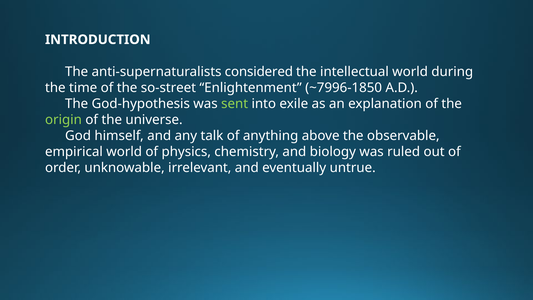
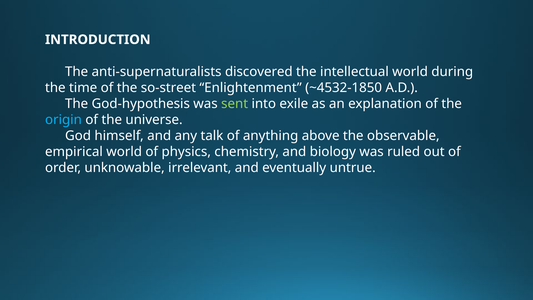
considered: considered -> discovered (259, 72)
~7996-1850: ~7996-1850 -> ~4532-1850 (344, 88)
origin colour: light green -> light blue (63, 120)
